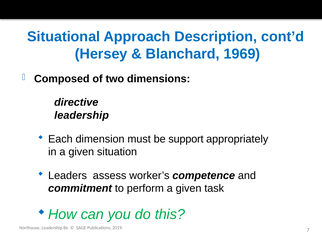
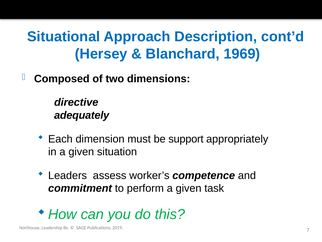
leadership: leadership -> adequately (82, 115)
